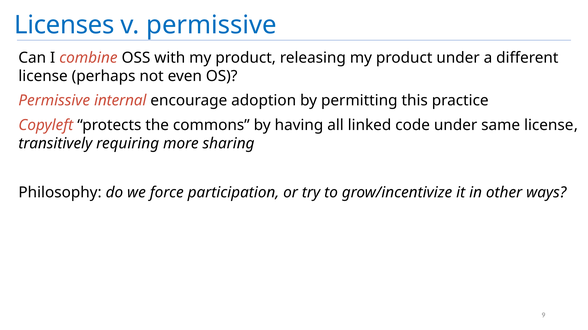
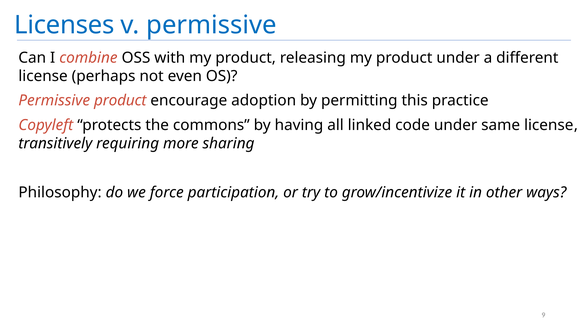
Permissive internal: internal -> product (120, 101)
